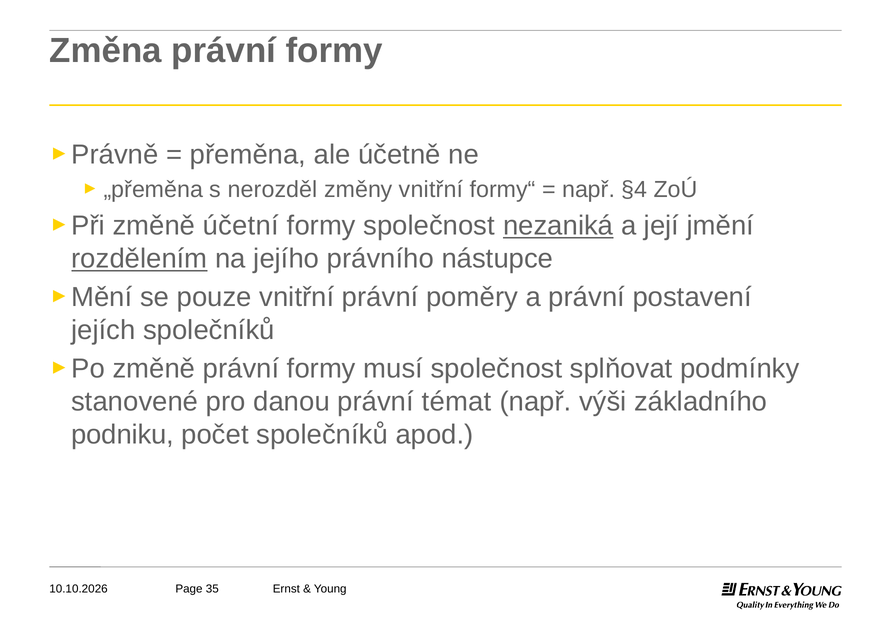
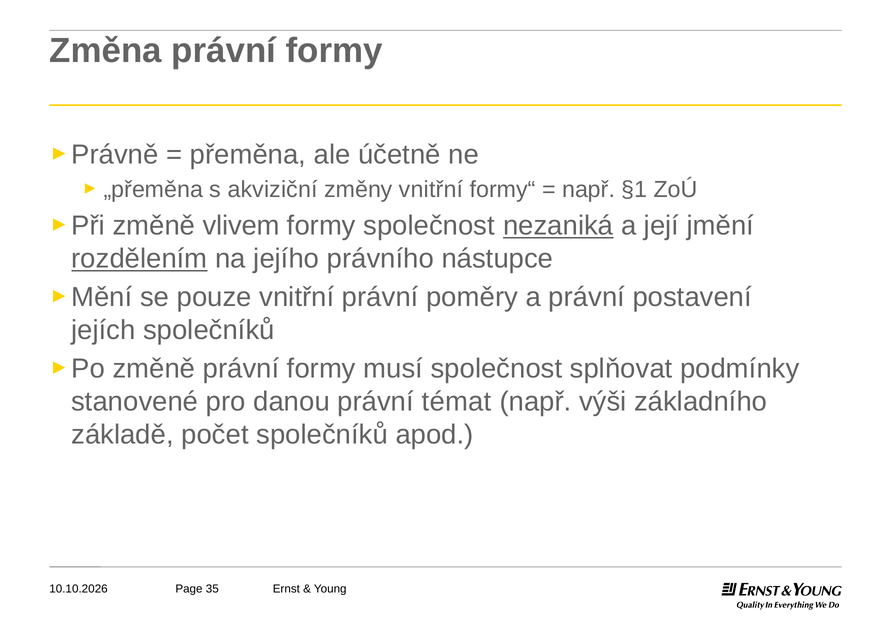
nerozděl: nerozděl -> akviziční (273, 189)
§4: §4 -> §1 (634, 189)
účetní: účetní -> vlivem (241, 226)
podniku: podniku -> základě (122, 435)
